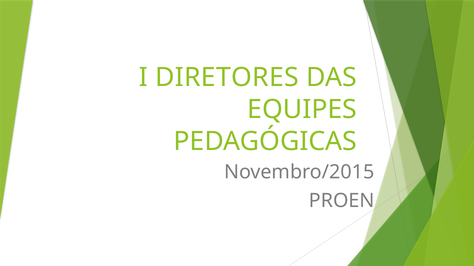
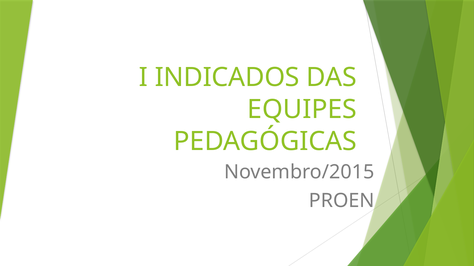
DIRETORES: DIRETORES -> INDICADOS (227, 78)
